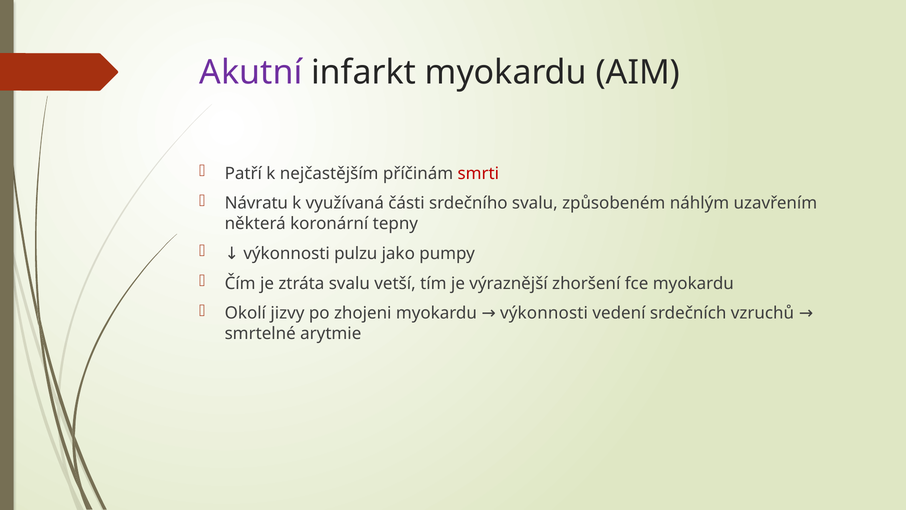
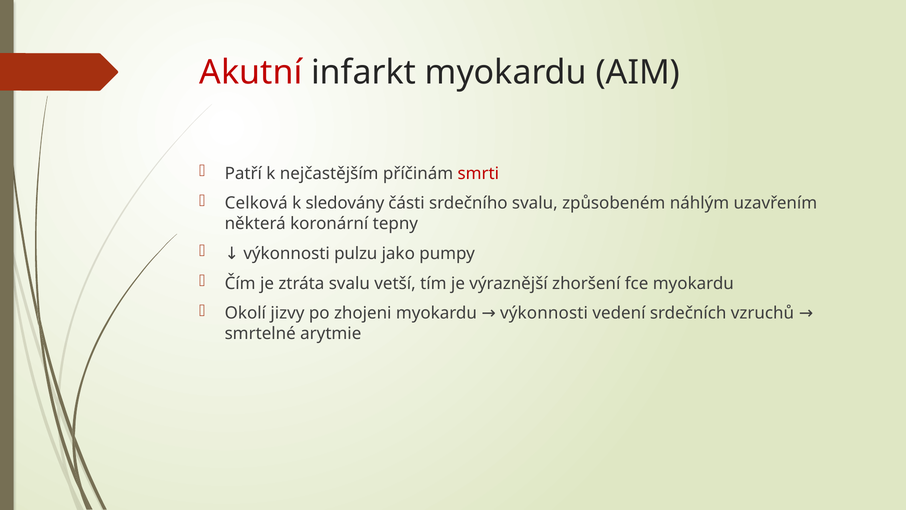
Akutní colour: purple -> red (251, 73)
Návratu: Návratu -> Celková (256, 203)
využívaná: využívaná -> sledovány (345, 203)
